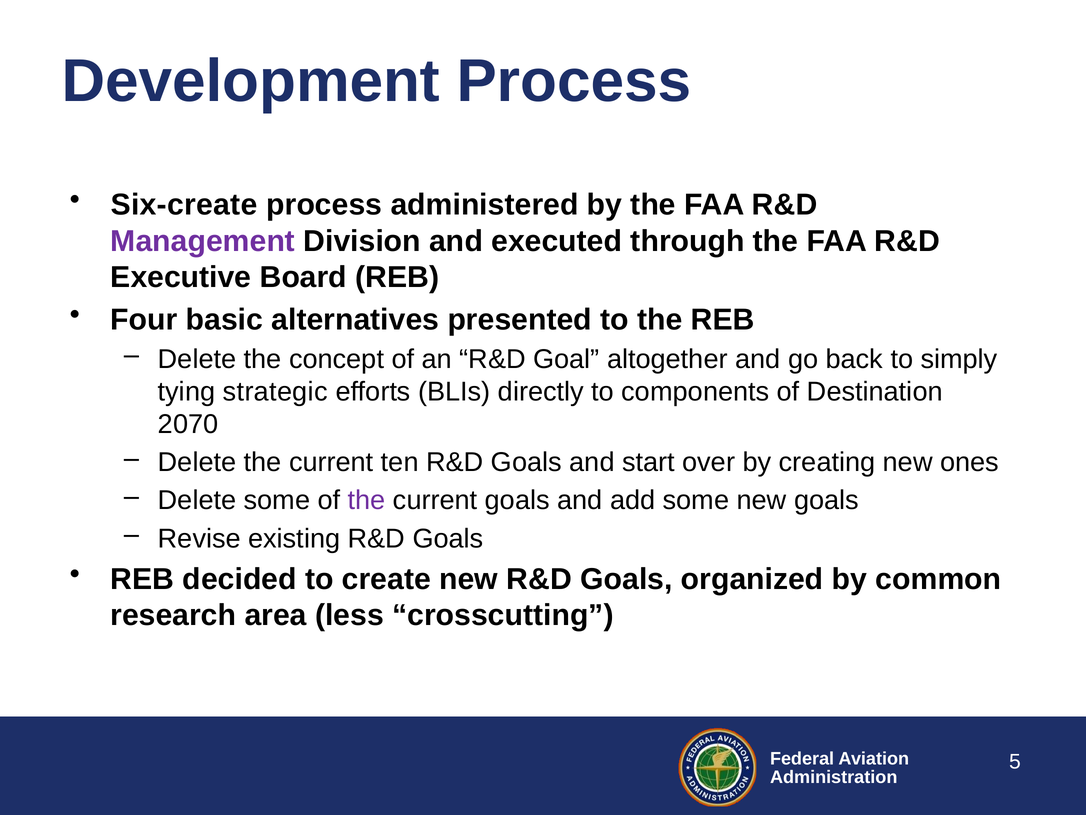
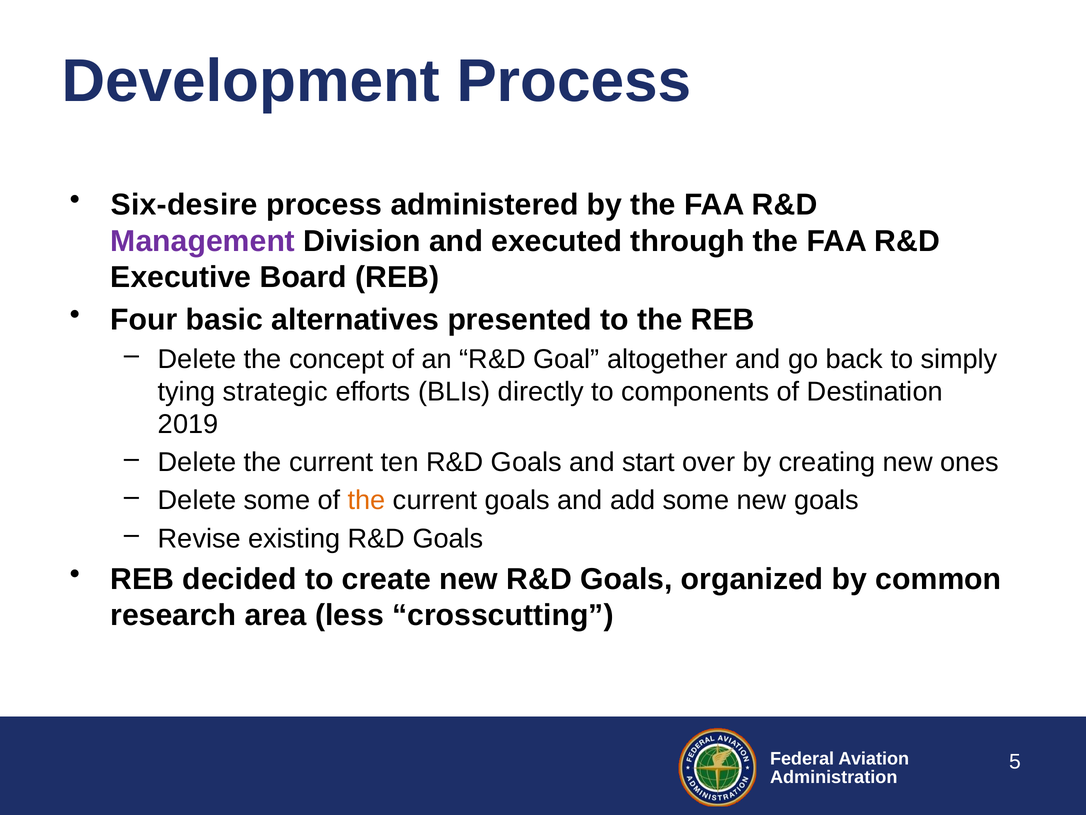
Six-create: Six-create -> Six-desire (184, 205)
2070: 2070 -> 2019 (188, 424)
the colour: purple -> orange (367, 500)
